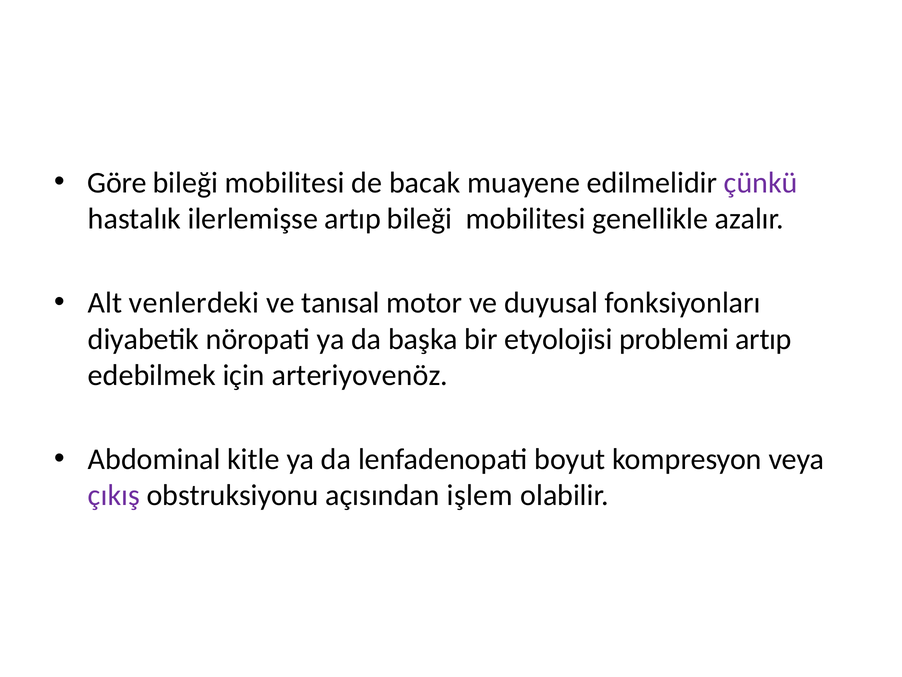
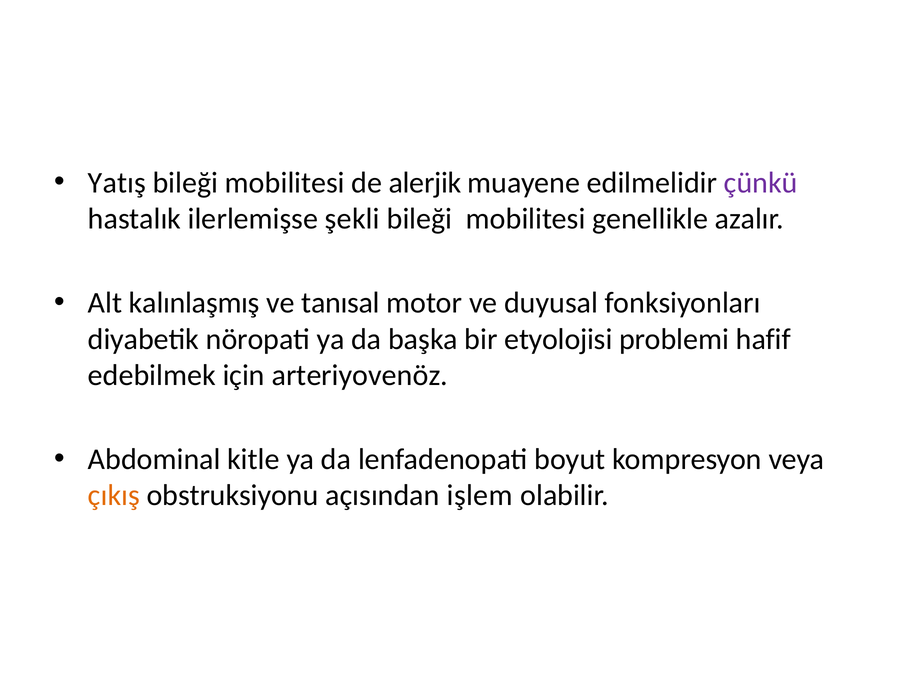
Göre: Göre -> Yatış (117, 183)
bacak: bacak -> alerjik (425, 183)
ilerlemişse artıp: artıp -> şekli (352, 219)
venlerdeki: venlerdeki -> kalınlaşmış (194, 303)
problemi artıp: artıp -> hafif (763, 339)
çıkış colour: purple -> orange (114, 495)
